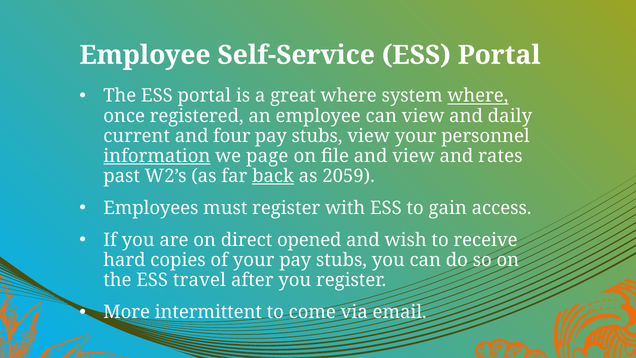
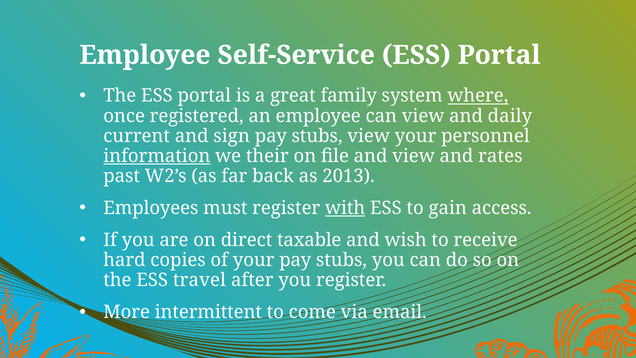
great where: where -> family (349, 96)
four: four -> sign (232, 136)
page: page -> their (267, 156)
back underline: present -> none (273, 176)
2059: 2059 -> 2013 (349, 176)
with underline: none -> present (345, 208)
opened: opened -> taxable (309, 240)
